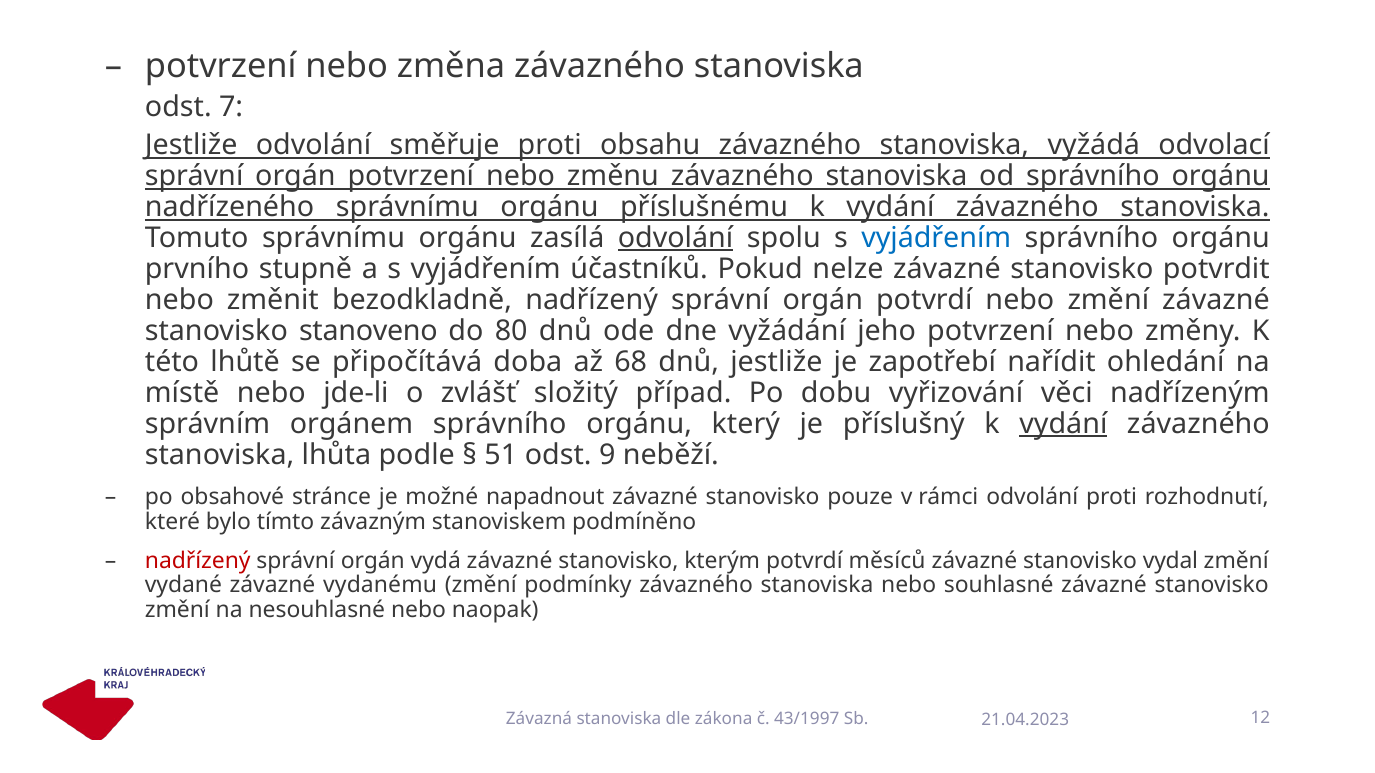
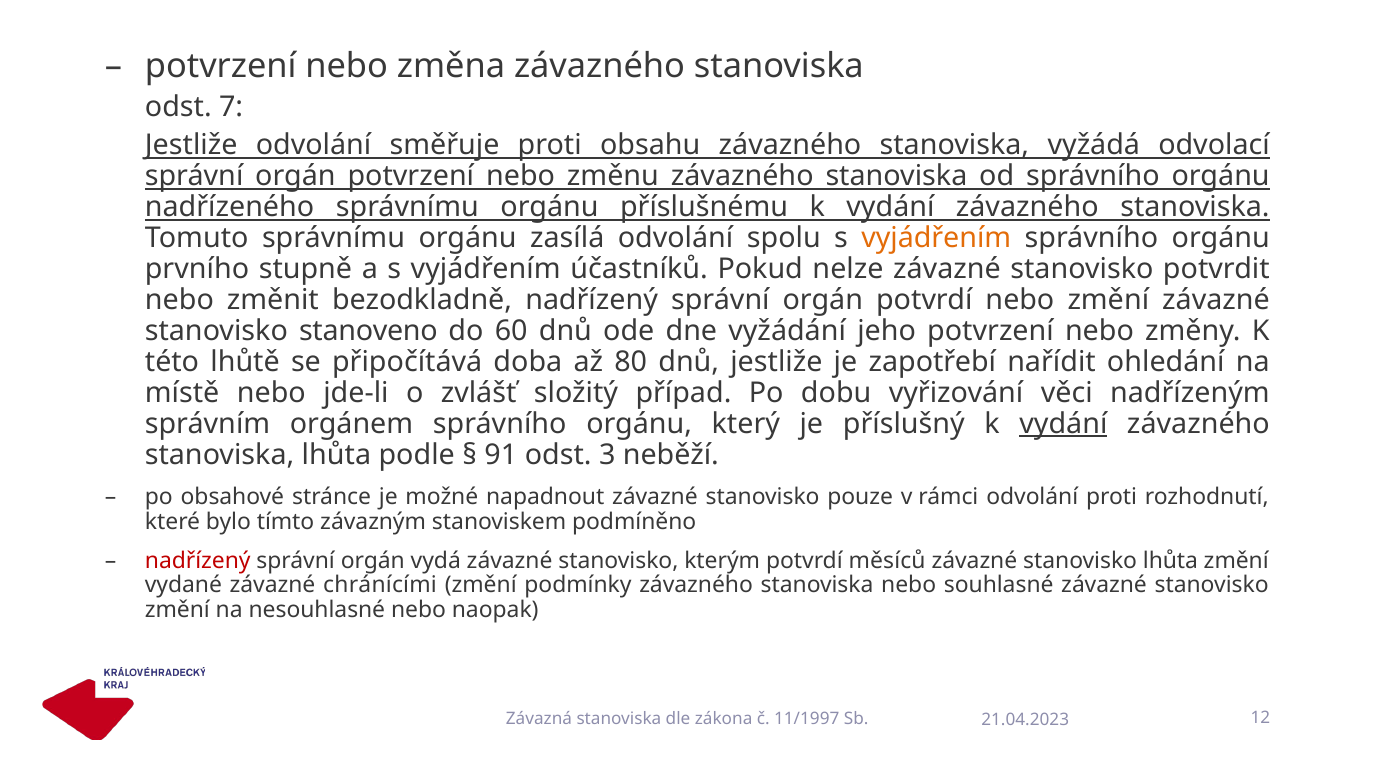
odvolání underline: present -> none (676, 238)
vyjádřením colour: blue -> orange (936, 238)
80: 80 -> 60 (511, 331)
68: 68 -> 80 (631, 362)
51: 51 -> 91 (501, 455)
9: 9 -> 3 (607, 455)
stanovisko vydal: vydal -> lhůta (1170, 561)
vydanému: vydanému -> chránícími (380, 585)
43/1997: 43/1997 -> 11/1997 (807, 720)
